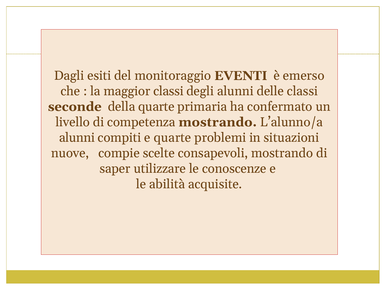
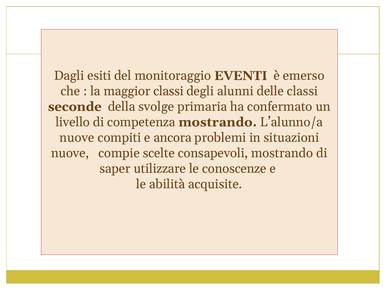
della quarte: quarte -> svolge (156, 106)
alunni: alunni -> nuove (77, 137)
e quarte: quarte -> ancora (173, 137)
